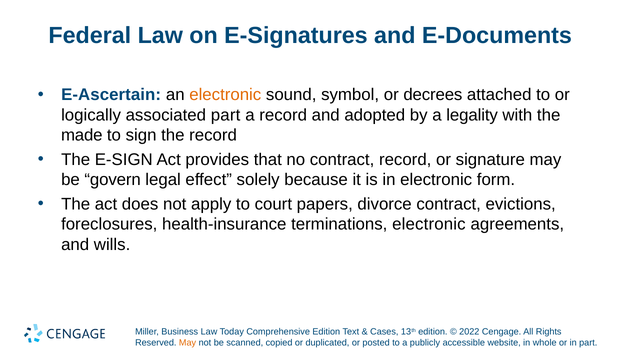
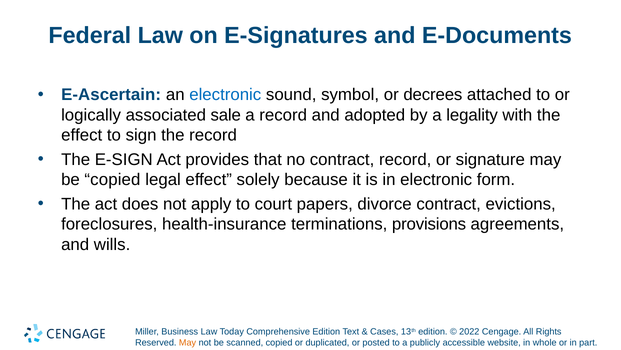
electronic colour: orange -> blue (225, 95)
associated part: part -> sale (226, 115)
made: made -> effect (82, 135)
be govern: govern -> copied (112, 179)
terminations electronic: electronic -> provisions (429, 224)
